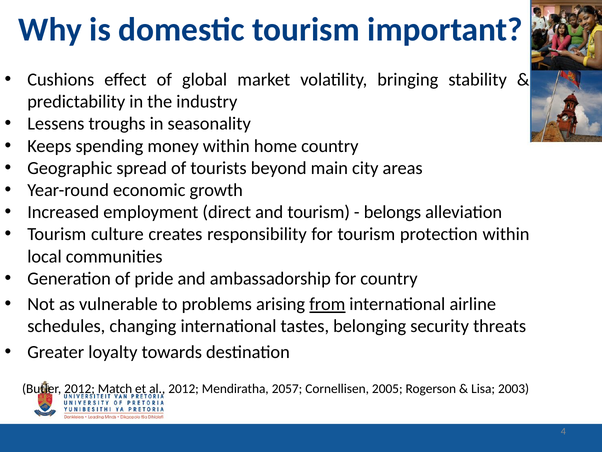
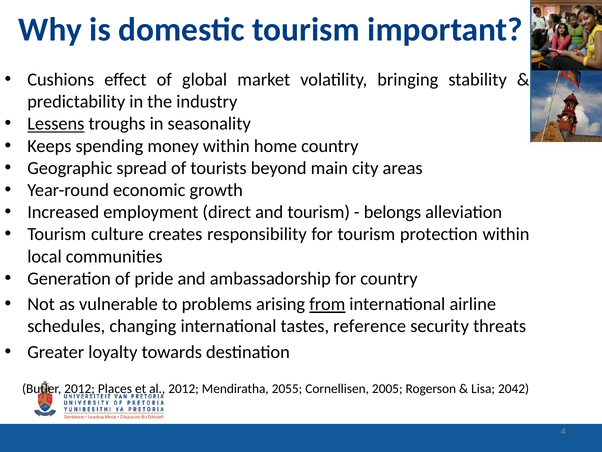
Lessens underline: none -> present (56, 124)
belonging: belonging -> reference (370, 326)
Match: Match -> Places (115, 389)
2057: 2057 -> 2055 (287, 389)
2003: 2003 -> 2042 (514, 389)
